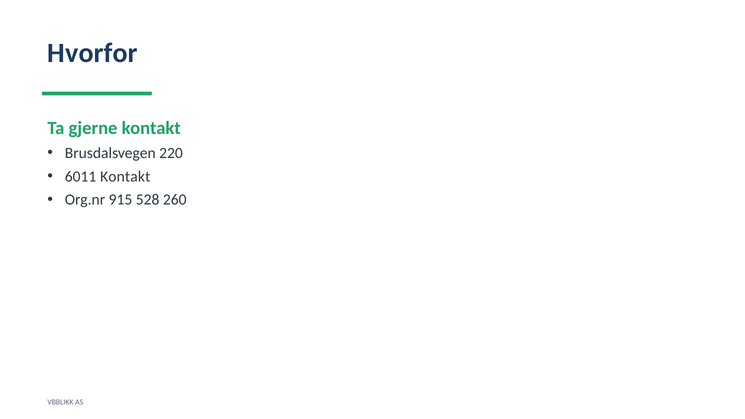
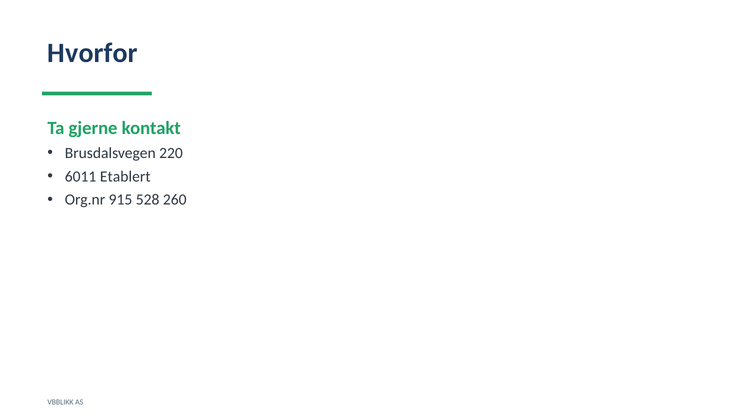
6011 Kontakt: Kontakt -> Etablert (125, 176)
